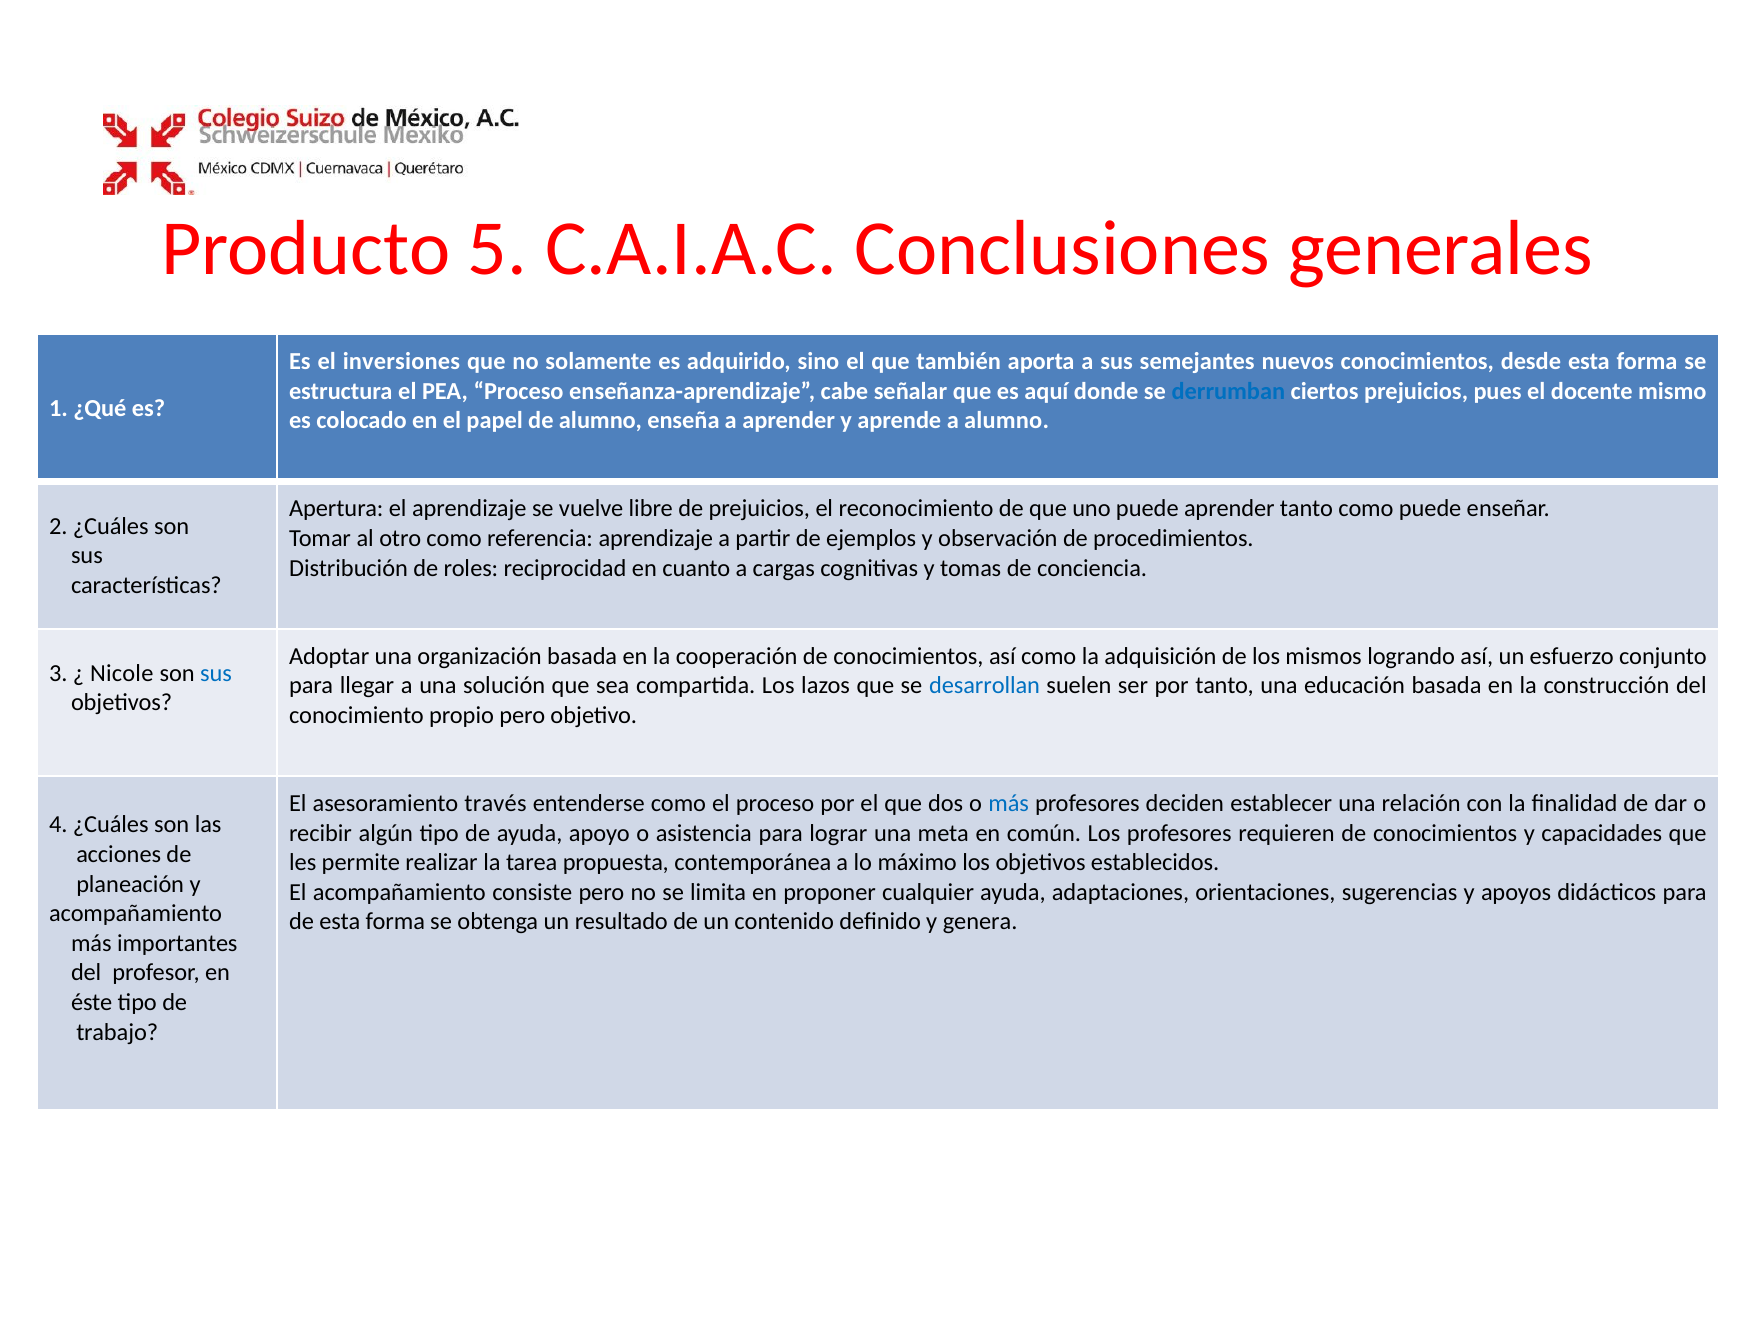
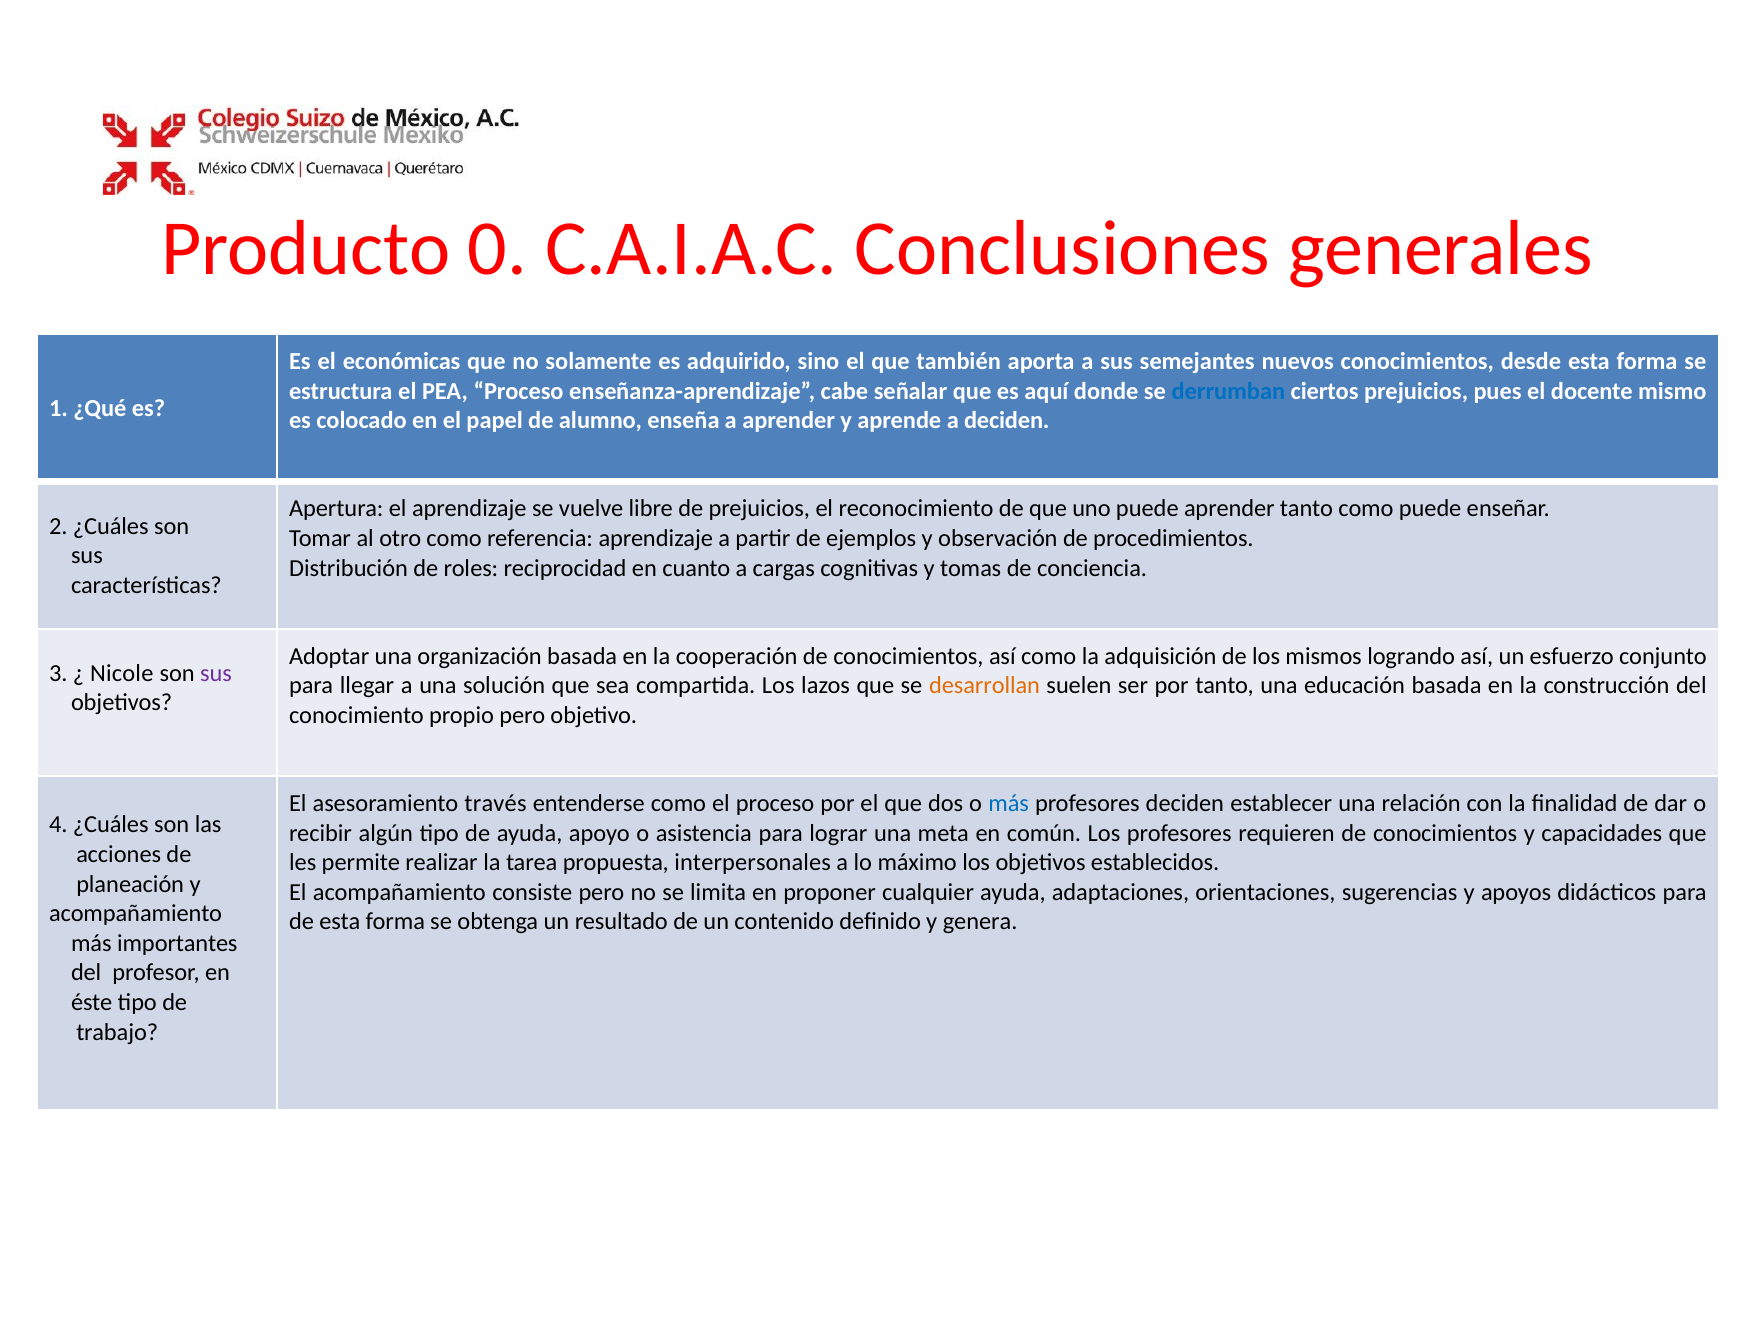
5: 5 -> 0 (498, 249)
inversiones: inversiones -> económicas (402, 362)
a alumno: alumno -> deciden (1007, 421)
sus colour: blue -> purple (216, 673)
desarrollan colour: blue -> orange (985, 686)
contemporánea: contemporánea -> interpersonales (753, 863)
